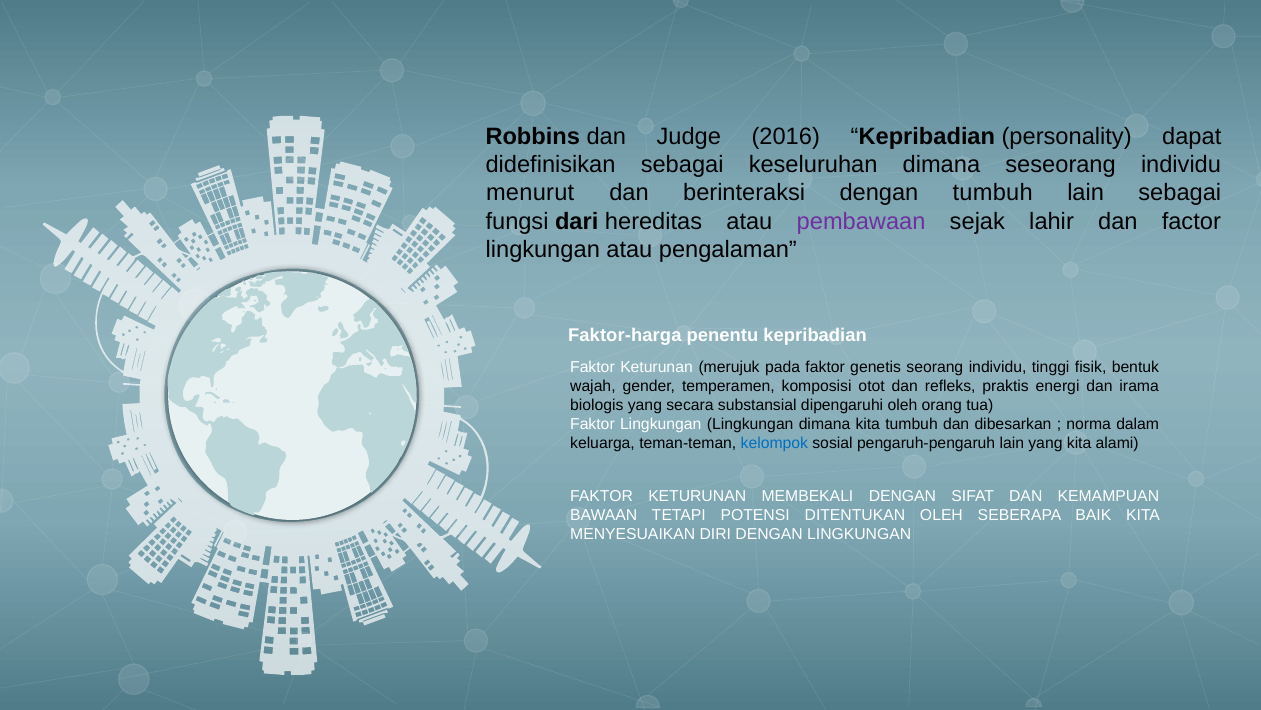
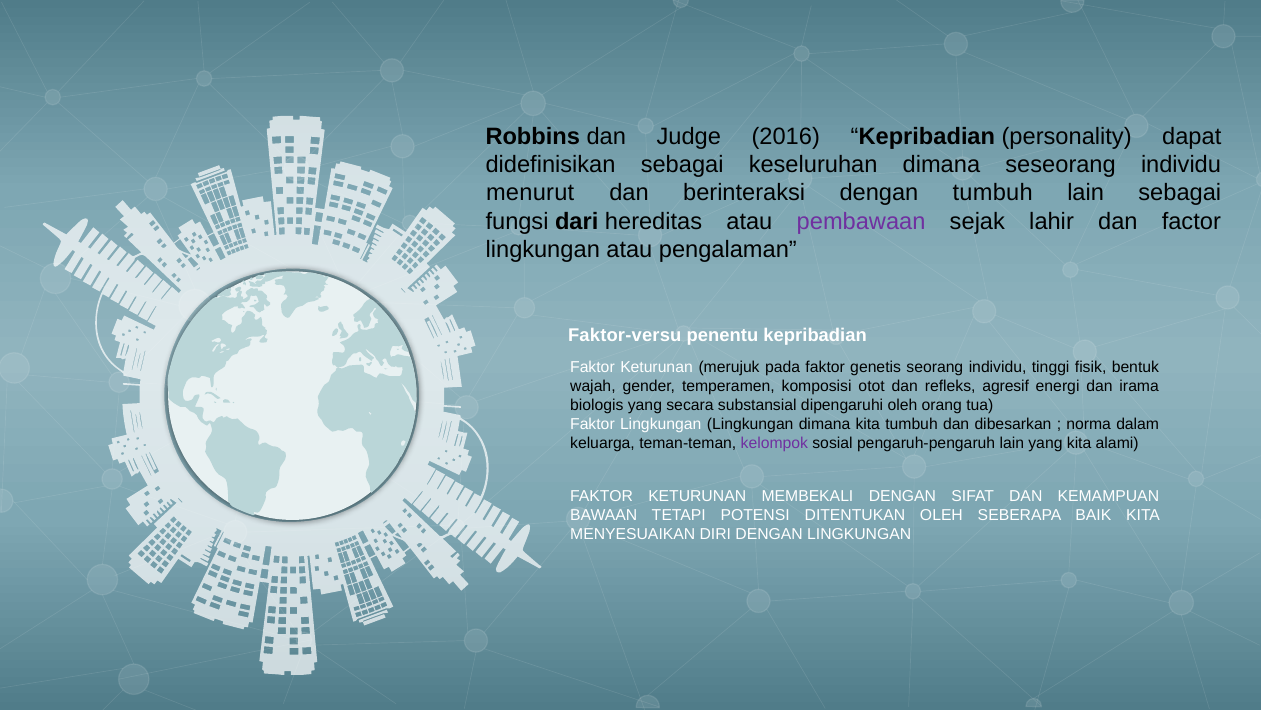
Faktor-harga: Faktor-harga -> Faktor-versu (625, 335)
praktis: praktis -> agresif (1006, 386)
kelompok colour: blue -> purple (774, 443)
